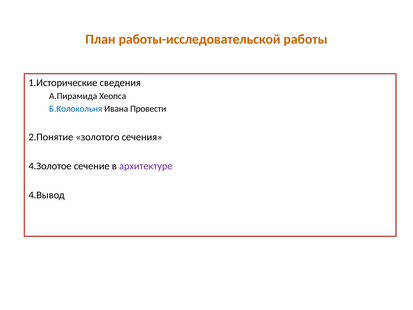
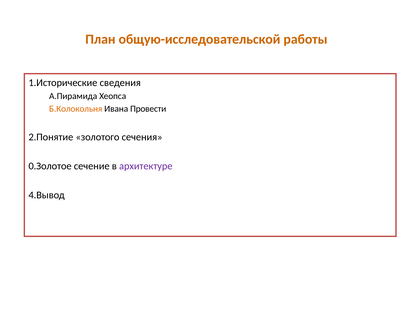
работы-исследовательской: работы-исследовательской -> общую-исследовательской (200, 39)
Б.Колокольня colour: blue -> orange (76, 109)
4.Золотое: 4.Золотое -> 0.Золотое (50, 166)
